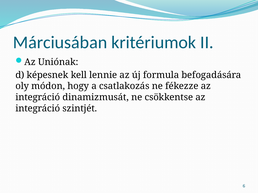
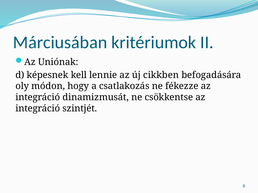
formula: formula -> cikkben (161, 75)
